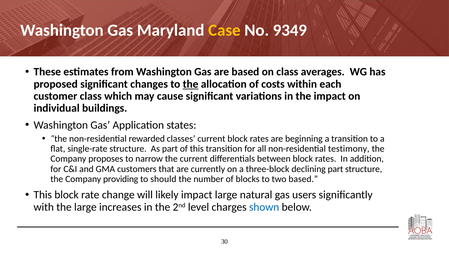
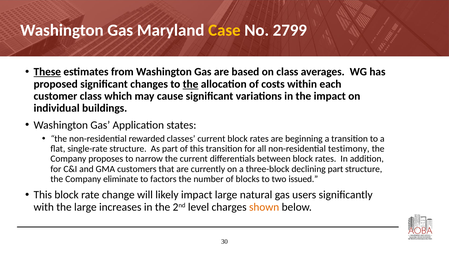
9349: 9349 -> 2799 (290, 30)
These underline: none -> present (47, 72)
providing: providing -> eliminate (121, 179)
should: should -> factors (163, 179)
two based: based -> issued (303, 179)
shown colour: blue -> orange (264, 207)
